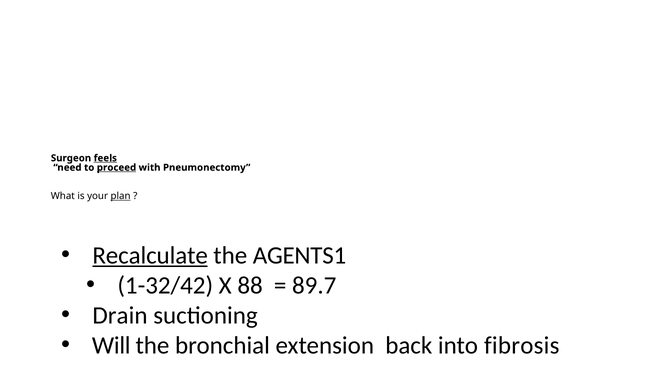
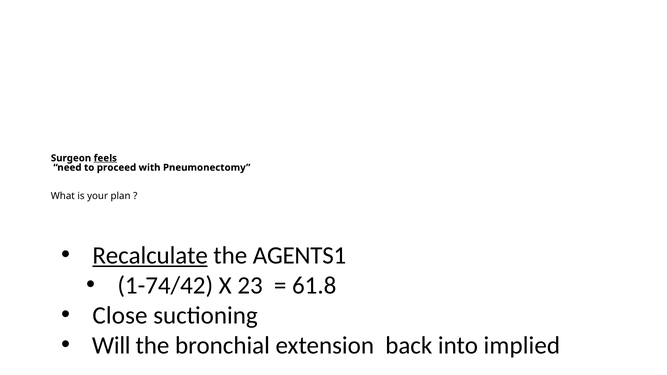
proceed underline: present -> none (117, 168)
plan underline: present -> none (121, 196)
1-32/42: 1-32/42 -> 1-74/42 (165, 286)
88: 88 -> 23 (250, 286)
89.7: 89.7 -> 61.8 (314, 286)
Drain: Drain -> Close (120, 316)
fibrosis: fibrosis -> implied (522, 346)
